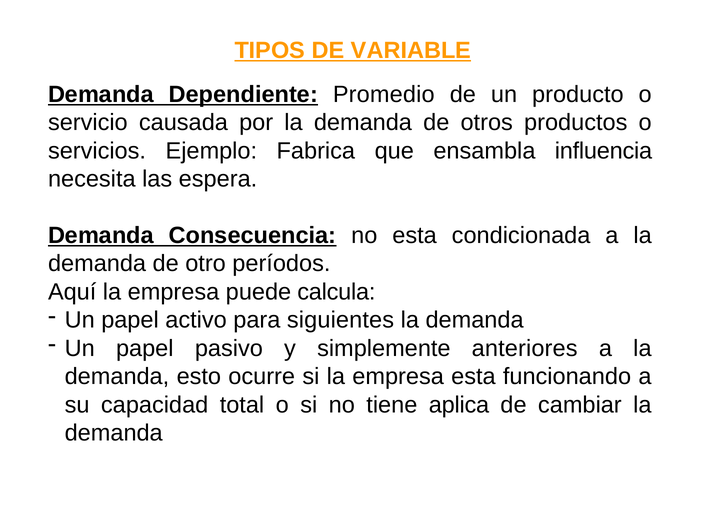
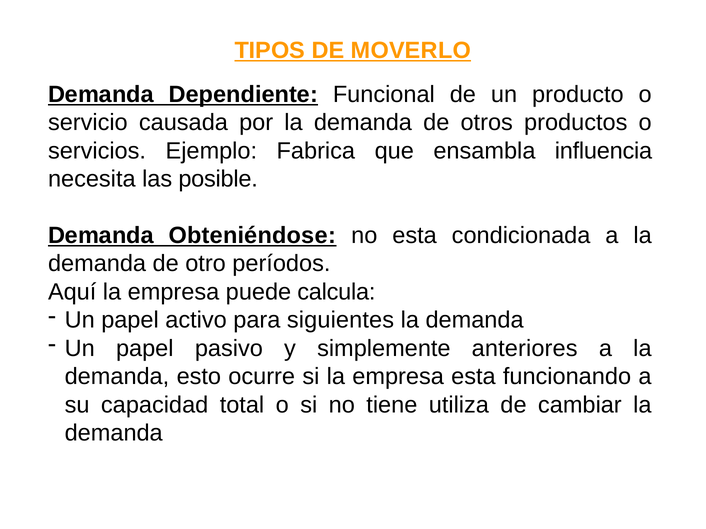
VARIABLE: VARIABLE -> MOVERLO (411, 50)
Promedio: Promedio -> Funcional (384, 94)
espera: espera -> posible (218, 179)
Consecuencia: Consecuencia -> Obteniéndose (252, 236)
aplica: aplica -> utiliza (459, 405)
